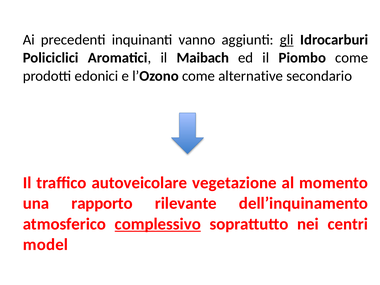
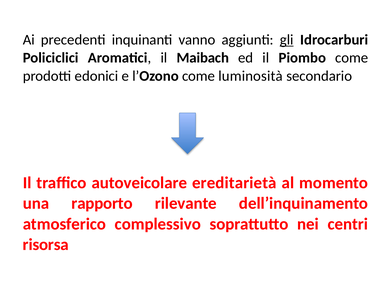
alternative: alternative -> luminosità (251, 76)
vegetazione: vegetazione -> ereditarietà (234, 183)
complessivo underline: present -> none (158, 224)
model: model -> risorsa (46, 245)
